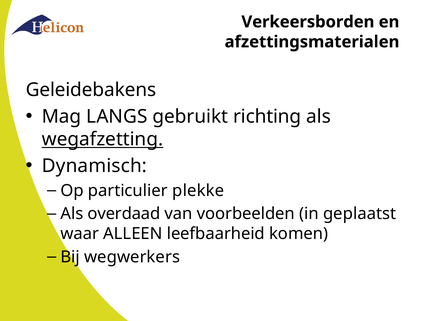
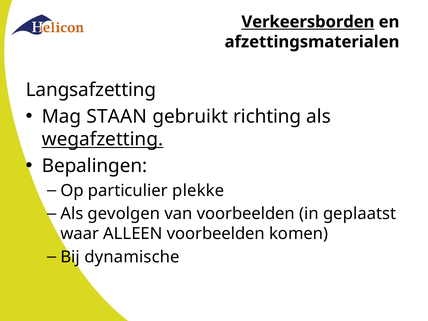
Verkeersborden underline: none -> present (308, 22)
Geleidebakens: Geleidebakens -> Langsafzetting (91, 90)
LANGS: LANGS -> STAAN (117, 116)
Dynamisch: Dynamisch -> Bepalingen (95, 166)
overdaad: overdaad -> gevolgen (124, 214)
ALLEEN leefbaarheid: leefbaarheid -> voorbeelden (216, 234)
wegwerkers: wegwerkers -> dynamische (132, 257)
